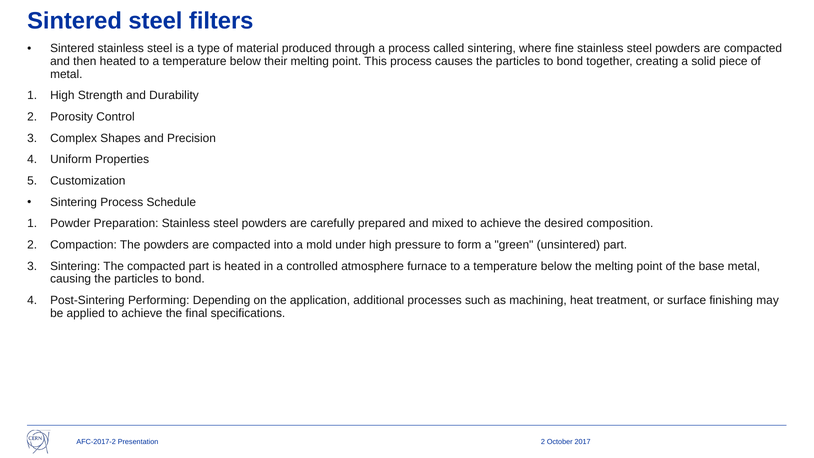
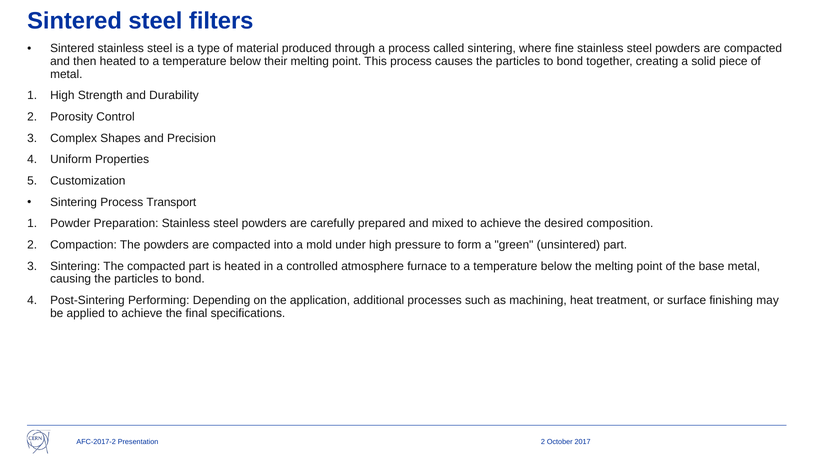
Schedule: Schedule -> Transport (171, 202)
